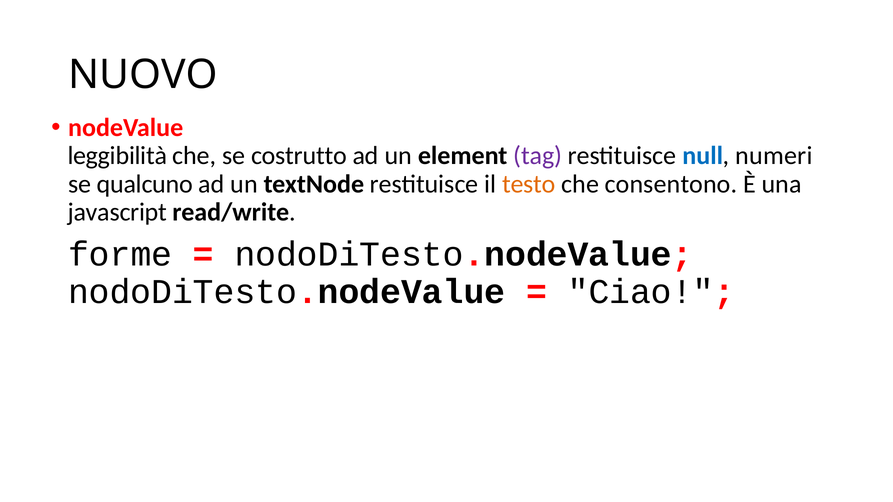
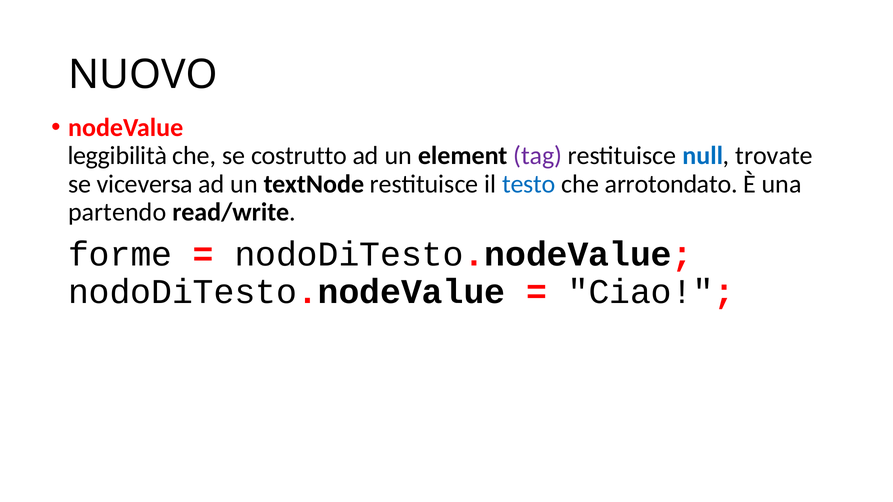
numeri: numeri -> trovate (774, 156)
qualcuno: qualcuno -> viceversa (145, 184)
testo colour: orange -> blue (529, 184)
consentono: consentono -> arrotondato (671, 184)
javascript: javascript -> partendo (117, 212)
